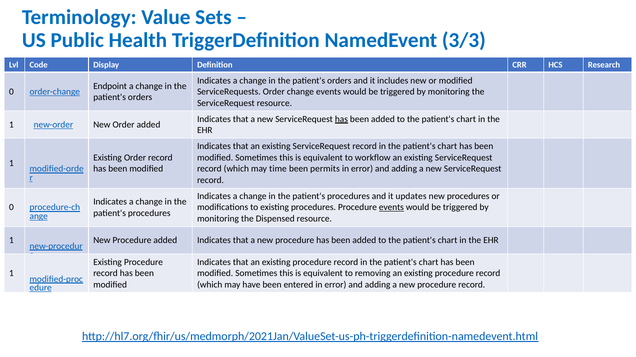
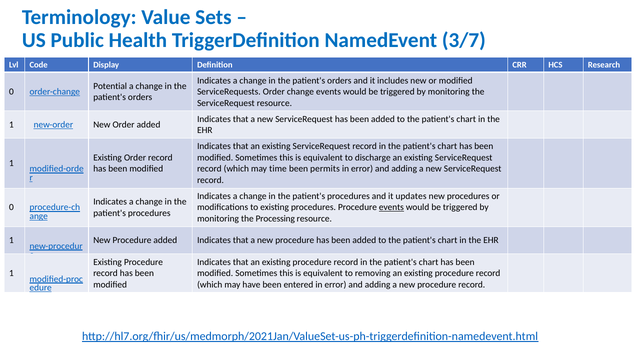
3/3: 3/3 -> 3/7 (464, 40)
Endpoint: Endpoint -> Potential (110, 86)
has underline: present -> none (341, 119)
workflow: workflow -> discharge (373, 158)
Dispensed: Dispensed -> Processing (275, 219)
